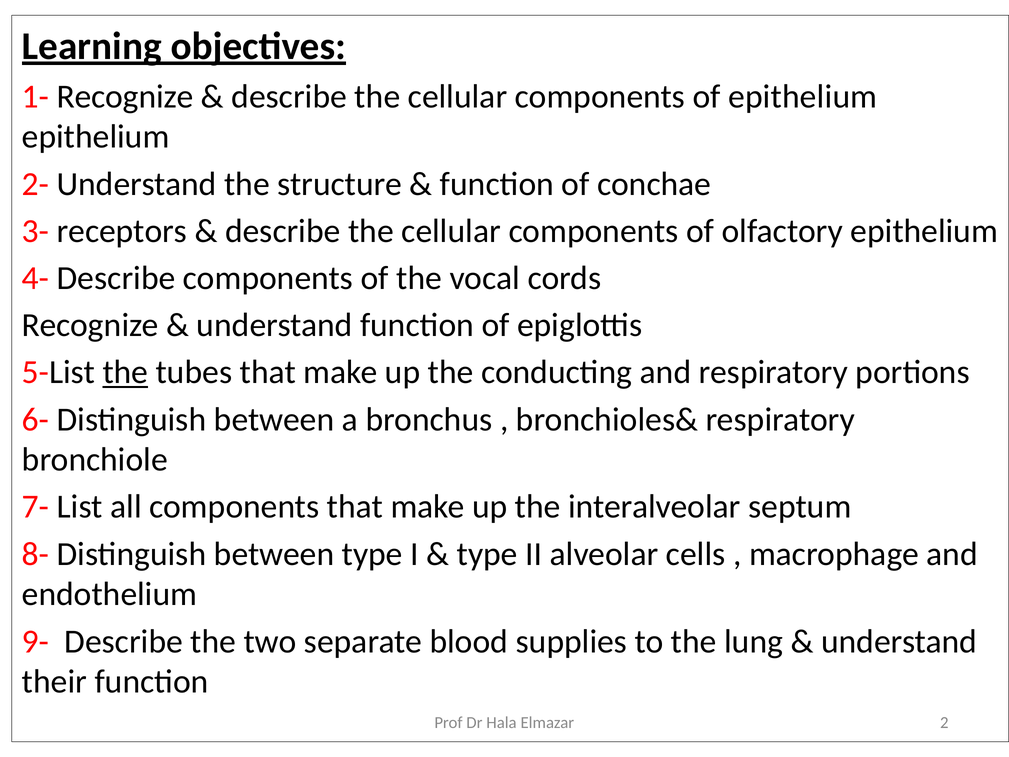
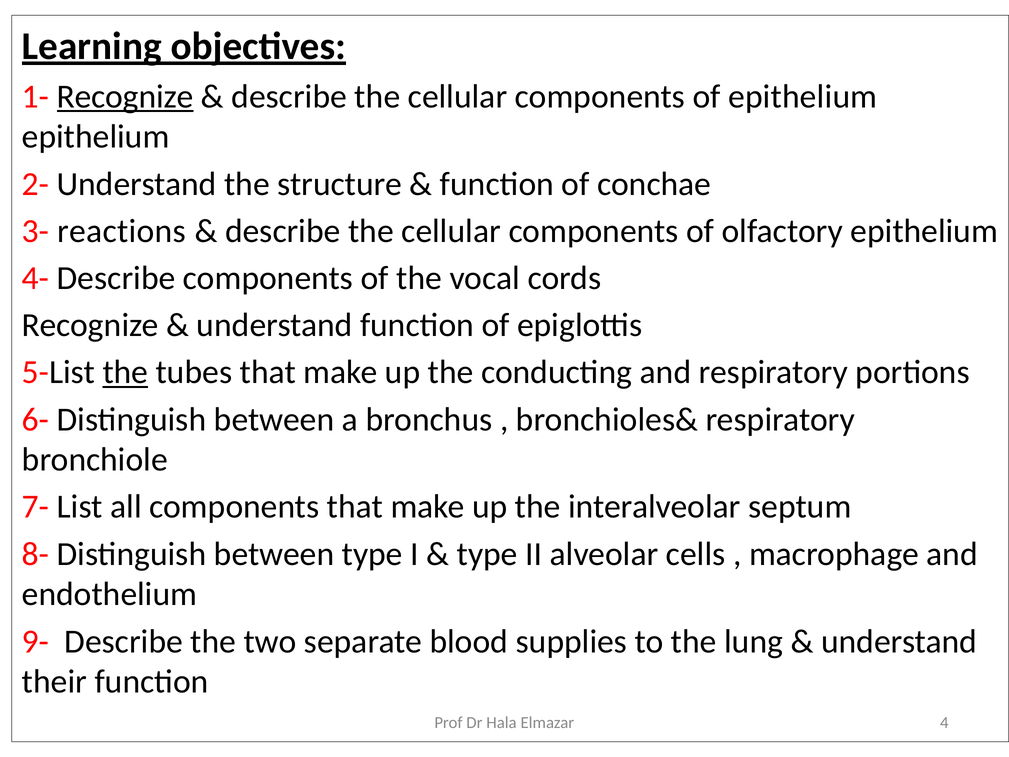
Recognize underline: none -> present (125, 96)
receptors: receptors -> reactions (122, 231)
2: 2 -> 4 (944, 723)
